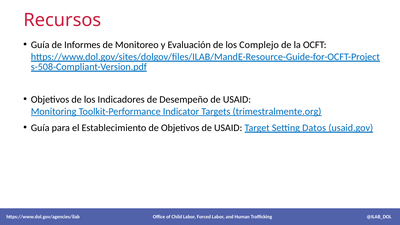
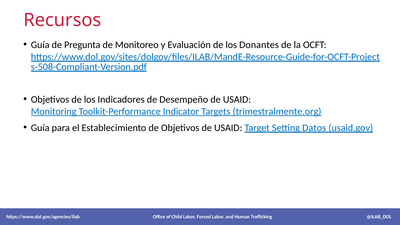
Informes: Informes -> Pregunta (82, 45)
Complejo: Complejo -> Donantes (259, 45)
